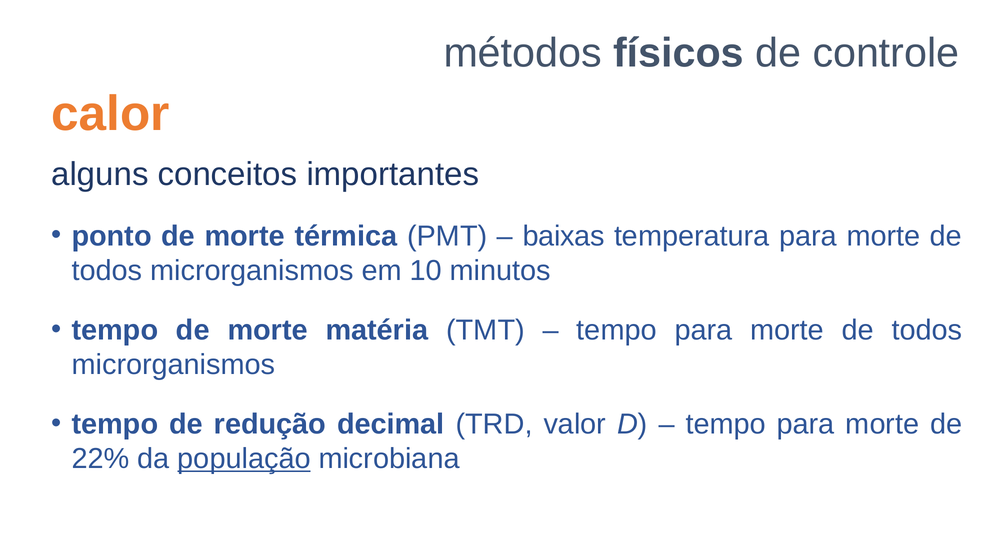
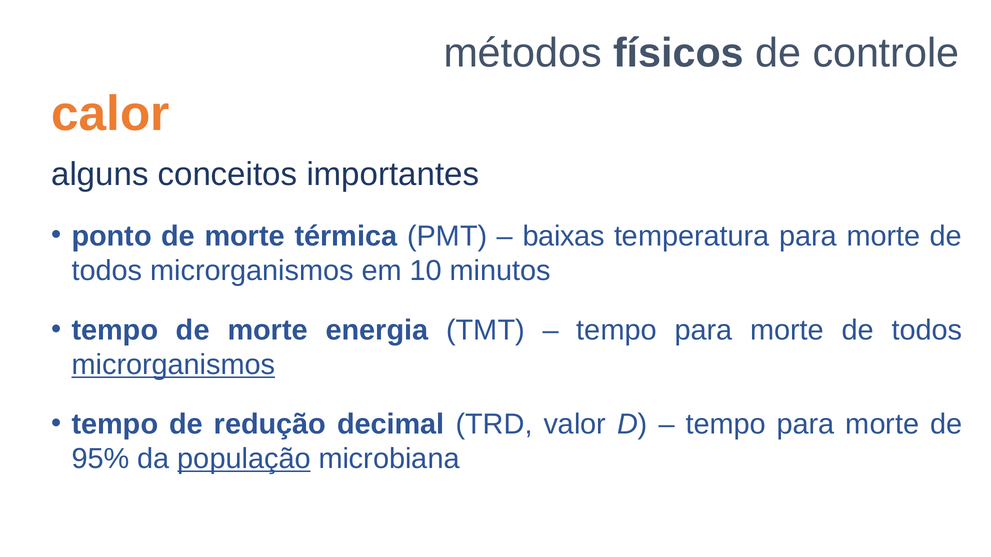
matéria: matéria -> energia (377, 330)
microrganismos underline: none -> present (173, 365)
22%: 22% -> 95% (101, 459)
